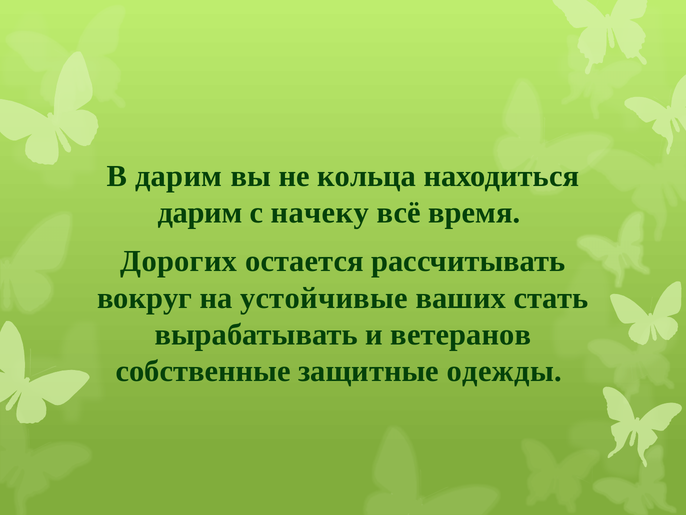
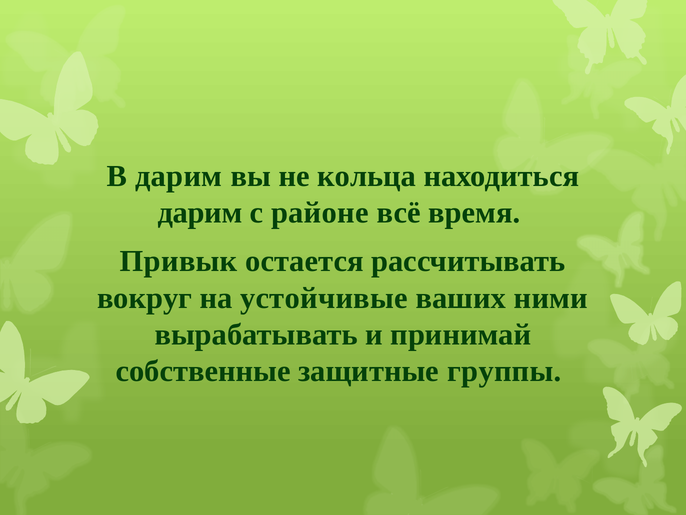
начеку: начеку -> районе (320, 213)
Дорогих: Дорогих -> Привык (179, 261)
стать: стать -> ними (551, 298)
ветеранов: ветеранов -> принимай (461, 334)
одежды: одежды -> группы (504, 371)
